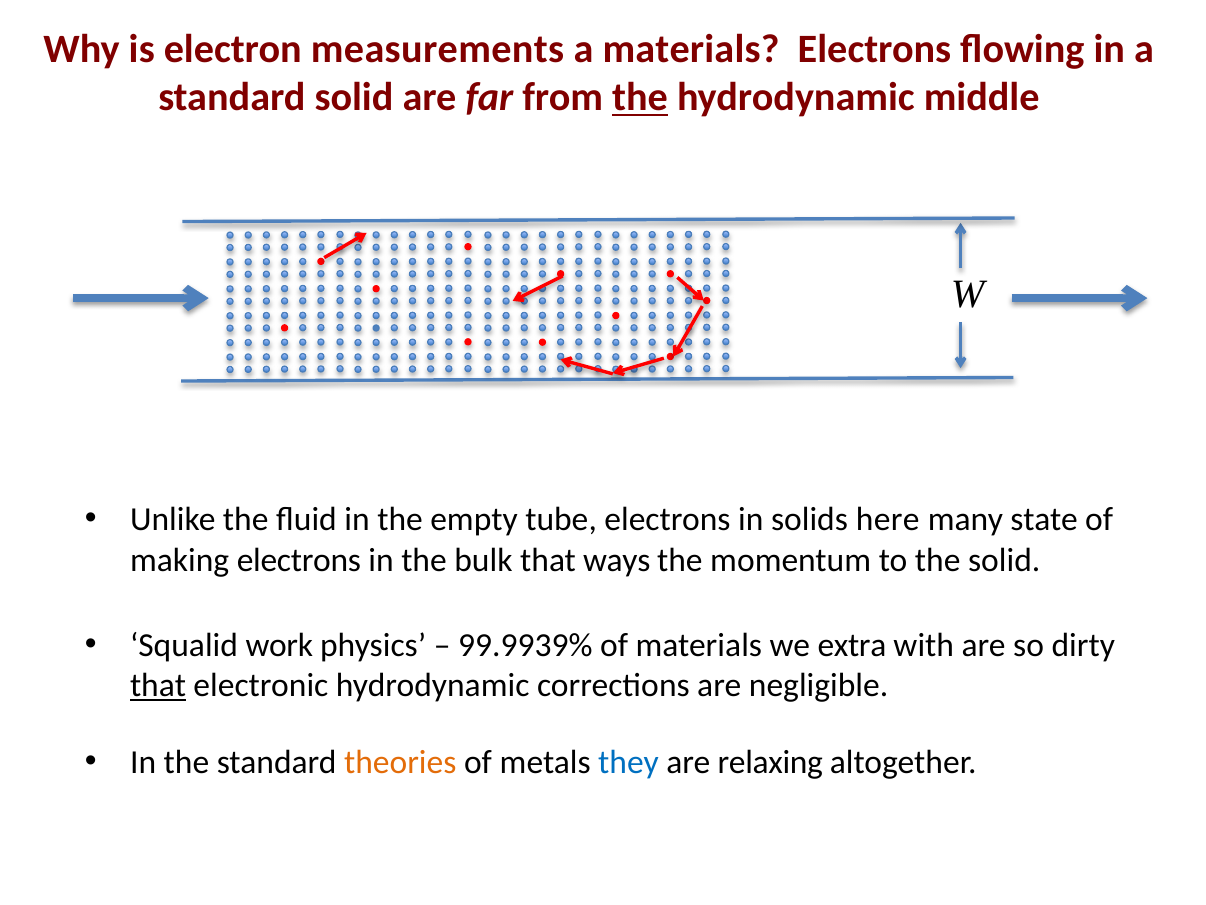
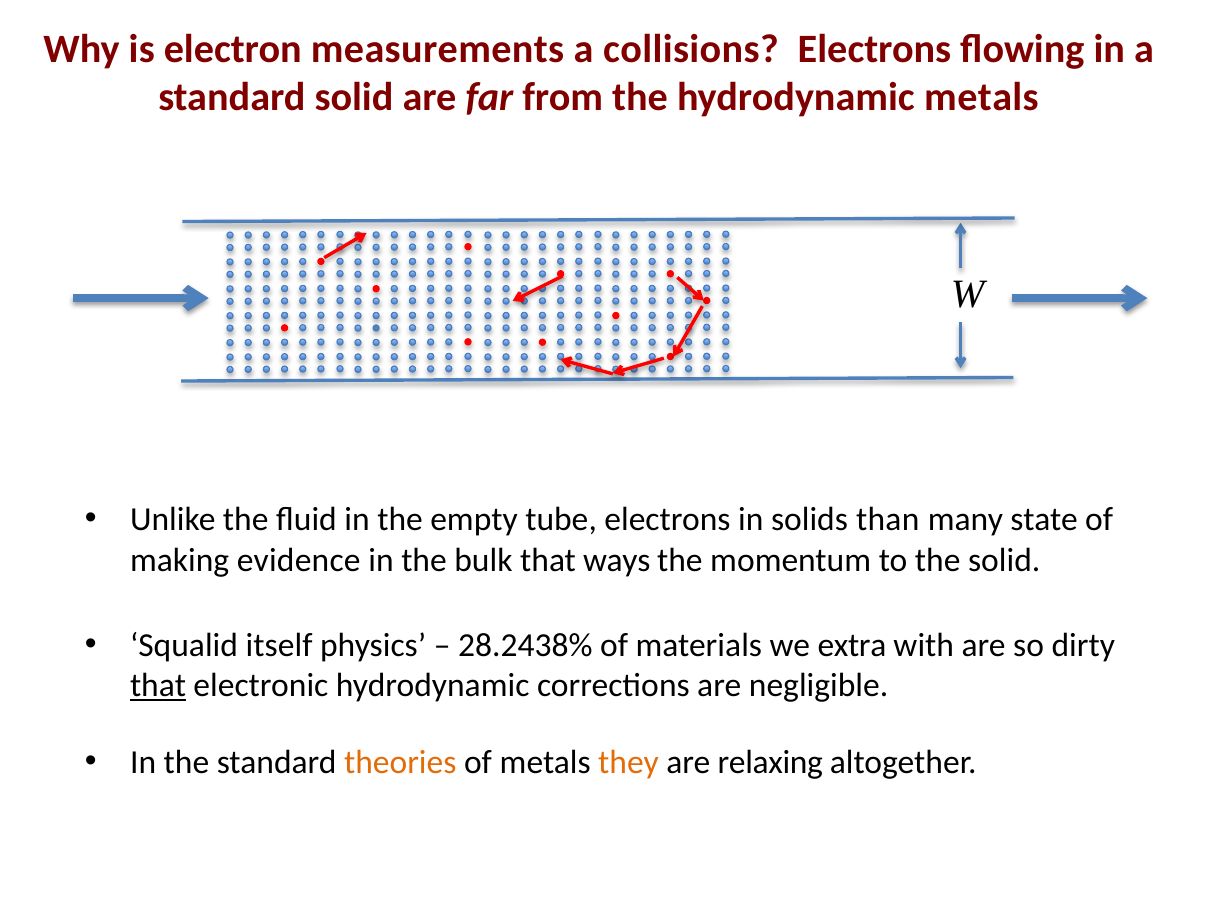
a materials: materials -> collisions (691, 49)
the underline: present -> none (640, 97)
hydrodynamic middle: middle -> metals (981, 97)
here: here -> than (888, 519)
making electrons: electrons -> evidence (299, 560)
work: work -> itself (279, 645)
99.9939%: 99.9939% -> 28.2438% (525, 645)
they colour: blue -> orange (629, 762)
